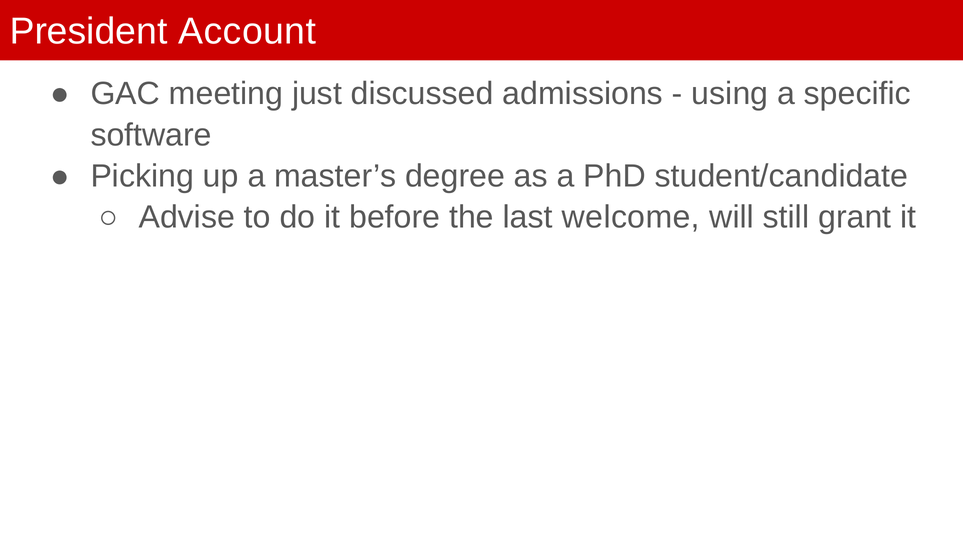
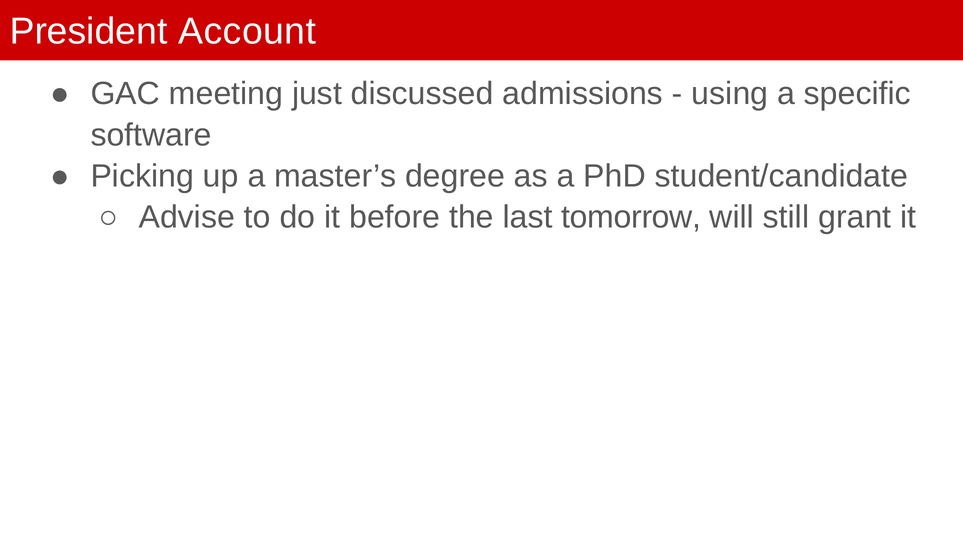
welcome: welcome -> tomorrow (631, 217)
